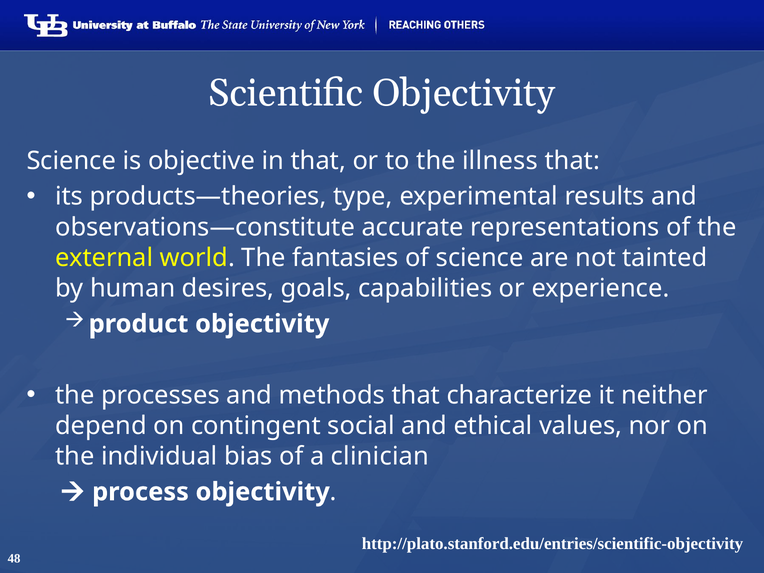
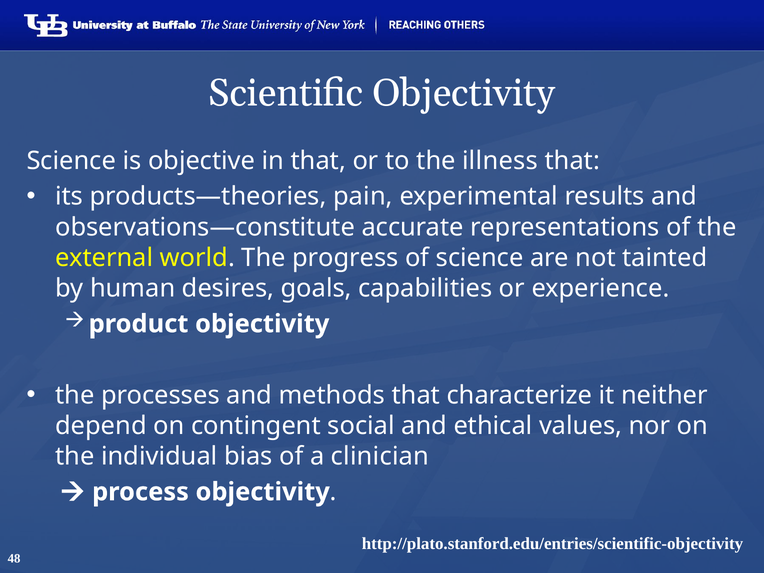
type: type -> pain (363, 197)
fantasies: fantasies -> progress (345, 258)
